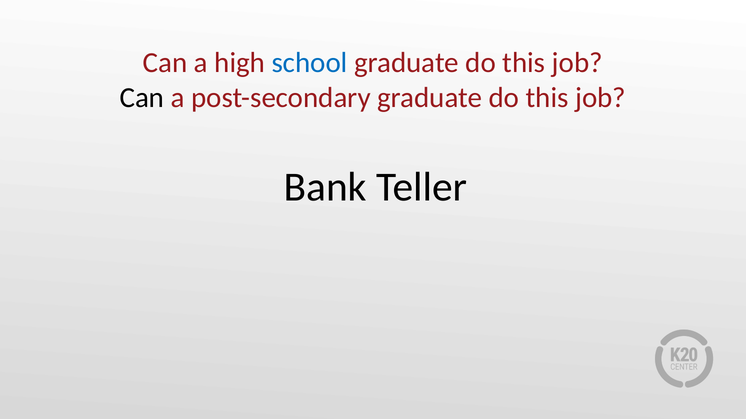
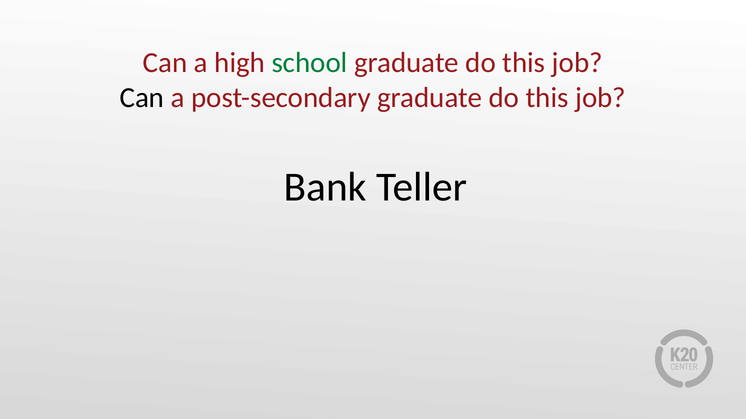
school colour: blue -> green (310, 63)
